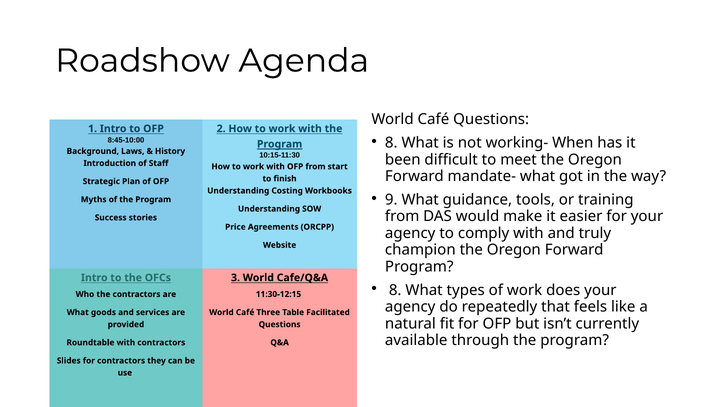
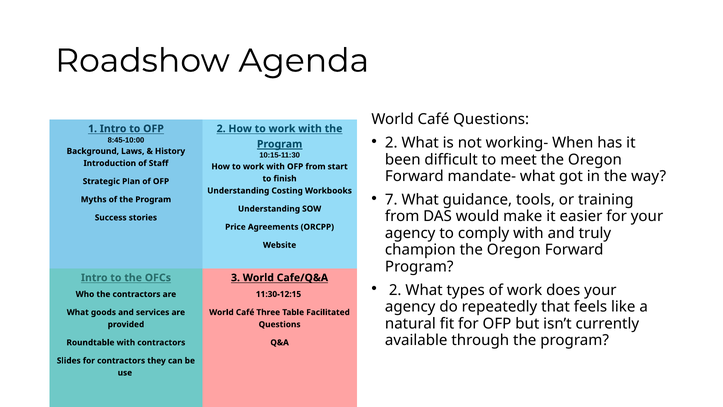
8: 8 -> 2 (391, 143)
9: 9 -> 7 (391, 200)
8: 8 -> 2 (395, 290)
